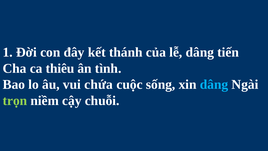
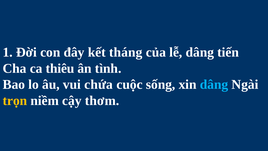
thánh: thánh -> tháng (126, 52)
trọn colour: light green -> yellow (15, 100)
chuỗi: chuỗi -> thơm (102, 100)
